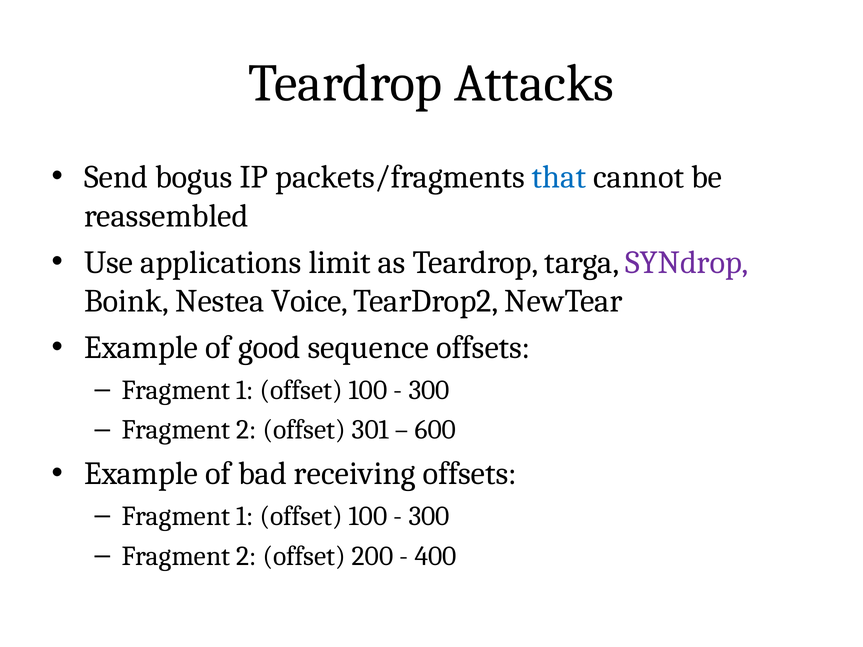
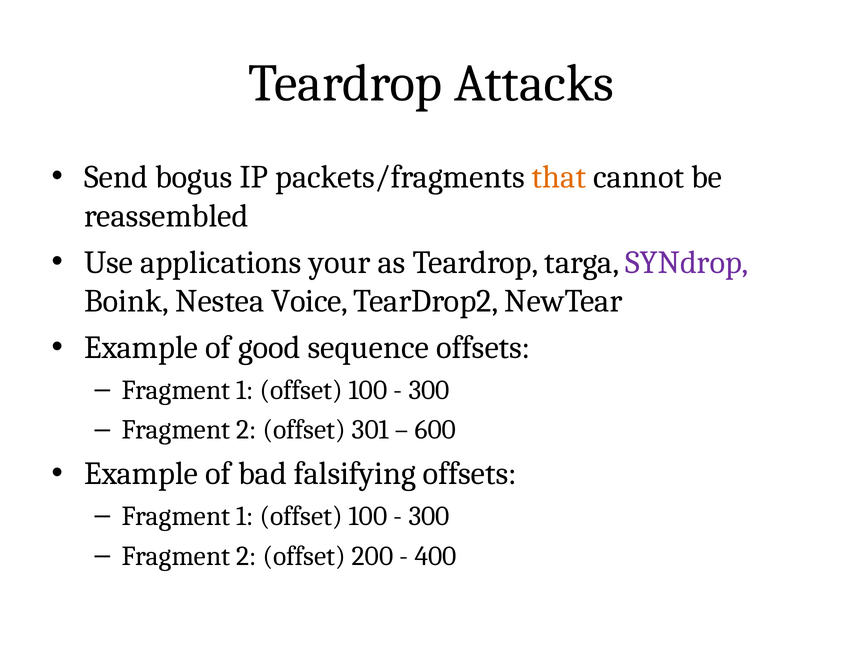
that colour: blue -> orange (559, 177)
limit: limit -> your (340, 262)
receiving: receiving -> falsifying (355, 474)
